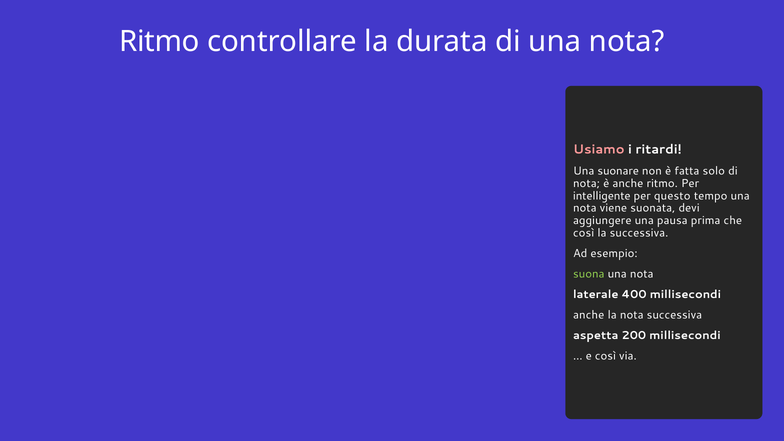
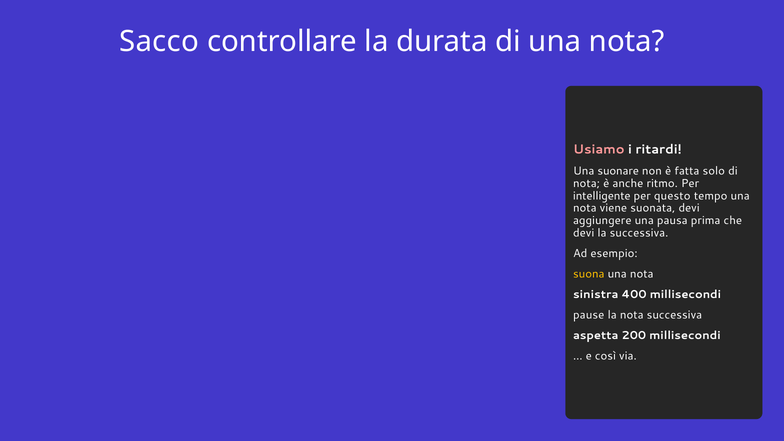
Ritmo: Ritmo -> Sacco (159, 41)
così: così -> devi (584, 233)
suona colour: light green -> yellow (589, 274)
laterale: laterale -> sinistra (596, 294)
anche: anche -> pause (589, 315)
